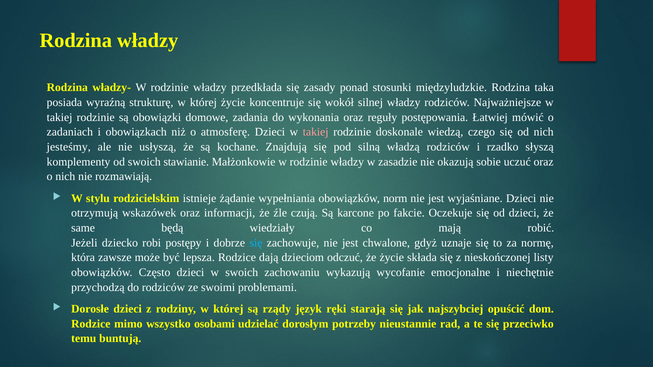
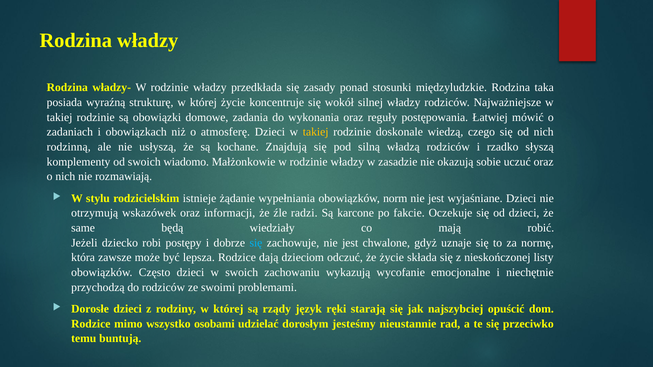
takiej colour: pink -> yellow (316, 132)
jesteśmy: jesteśmy -> rodzinną (69, 147)
stawianie: stawianie -> wiadomo (186, 162)
czują: czują -> radzi (304, 213)
potrzeby: potrzeby -> jesteśmy (354, 324)
